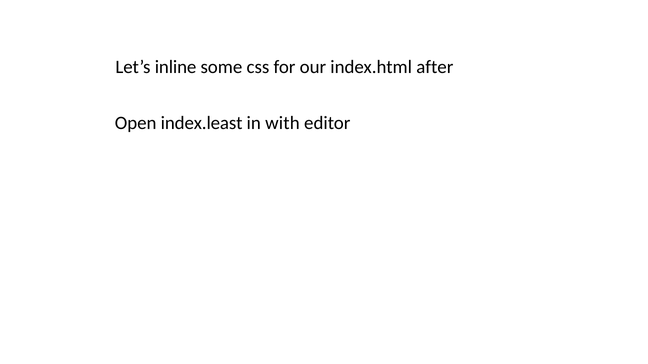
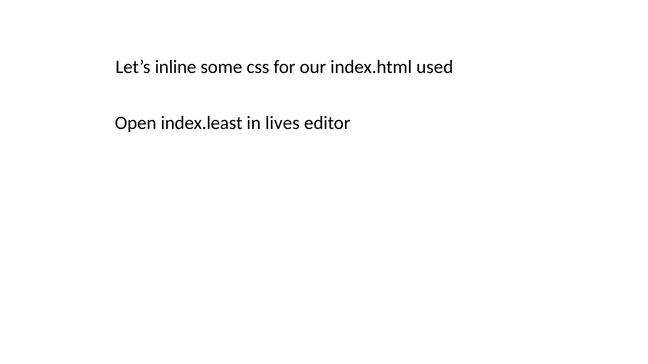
after: after -> used (435, 67)
with: with -> lives (282, 123)
